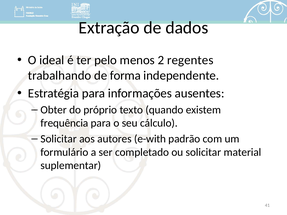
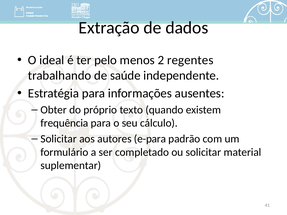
forma: forma -> saúde (125, 76)
e-with: e-with -> e-para (150, 139)
